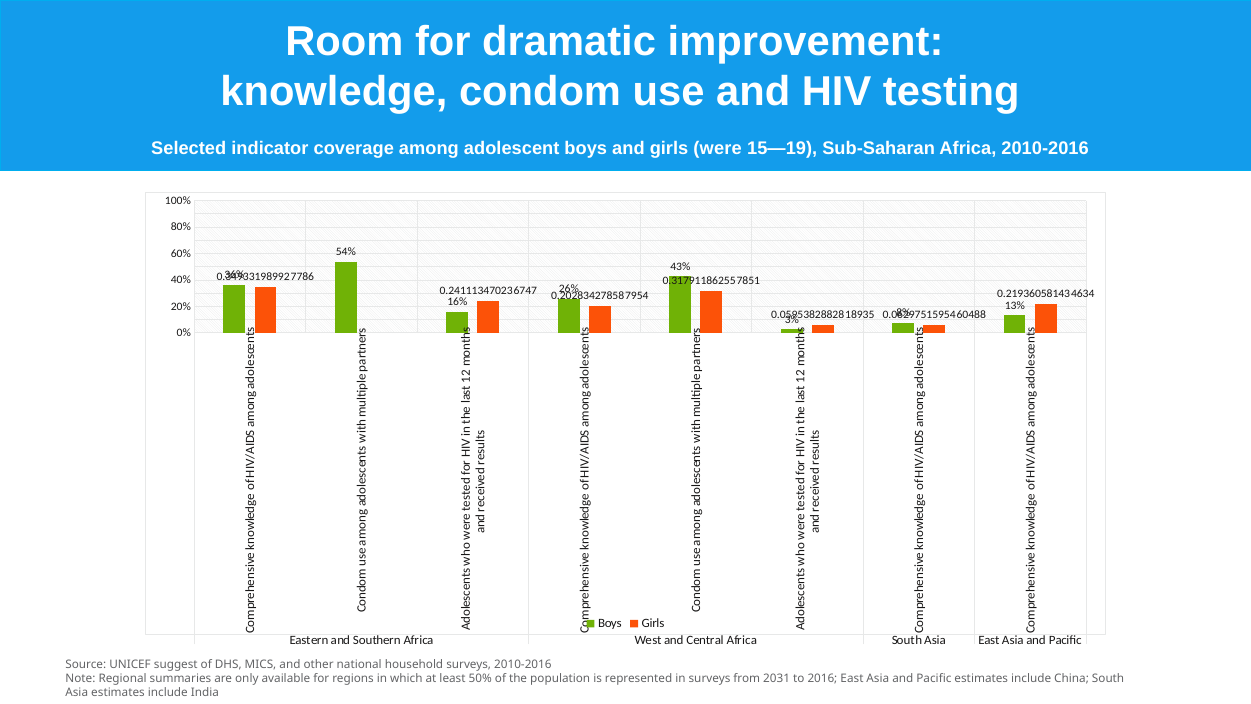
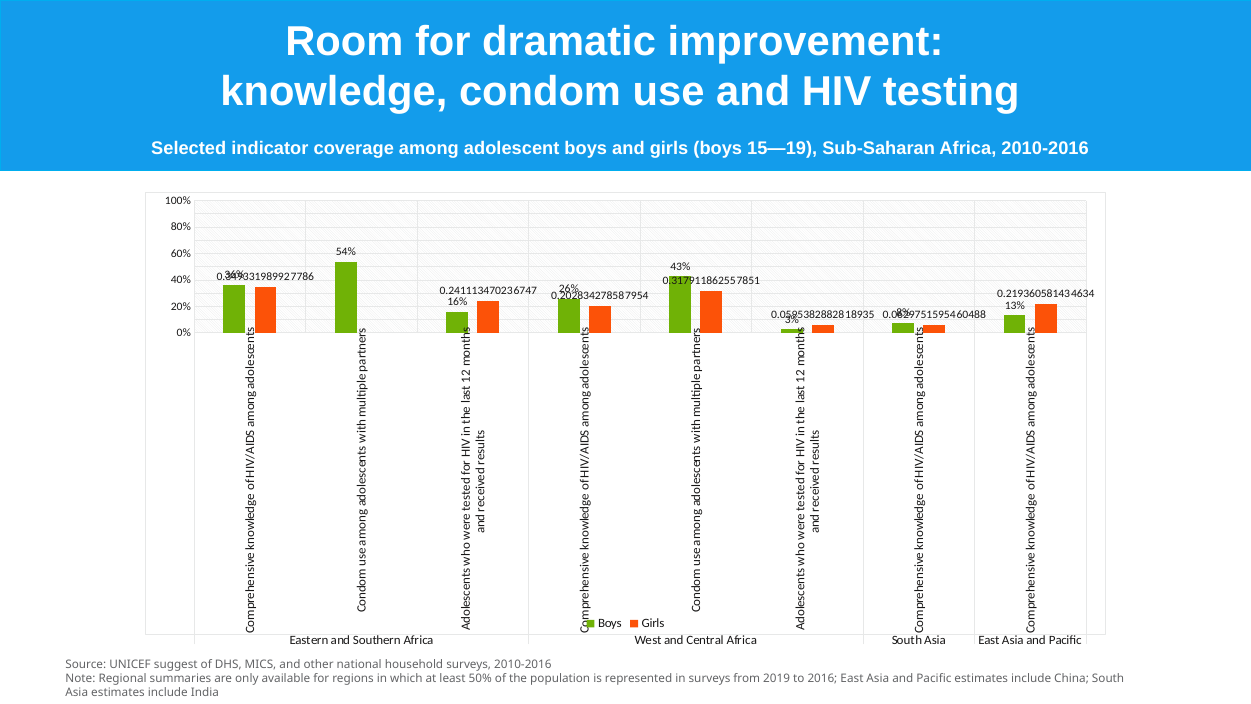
girls were: were -> boys (718, 148)
2031: 2031 -> 2019 (777, 678)
